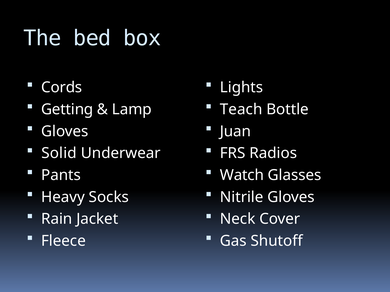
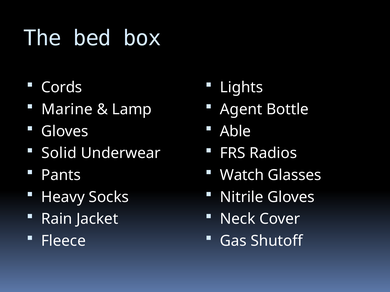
Getting: Getting -> Marine (67, 110)
Teach: Teach -> Agent (241, 110)
Juan: Juan -> Able (235, 131)
